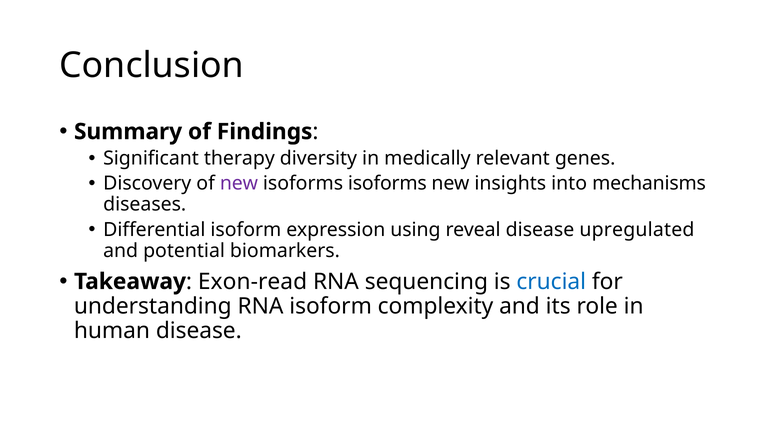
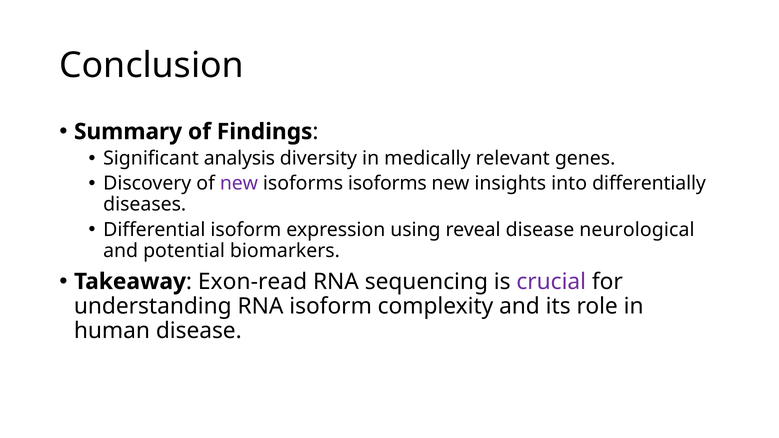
therapy: therapy -> analysis (239, 159)
mechanisms: mechanisms -> differentially (649, 184)
upregulated: upregulated -> neurological (637, 230)
crucial colour: blue -> purple (551, 282)
